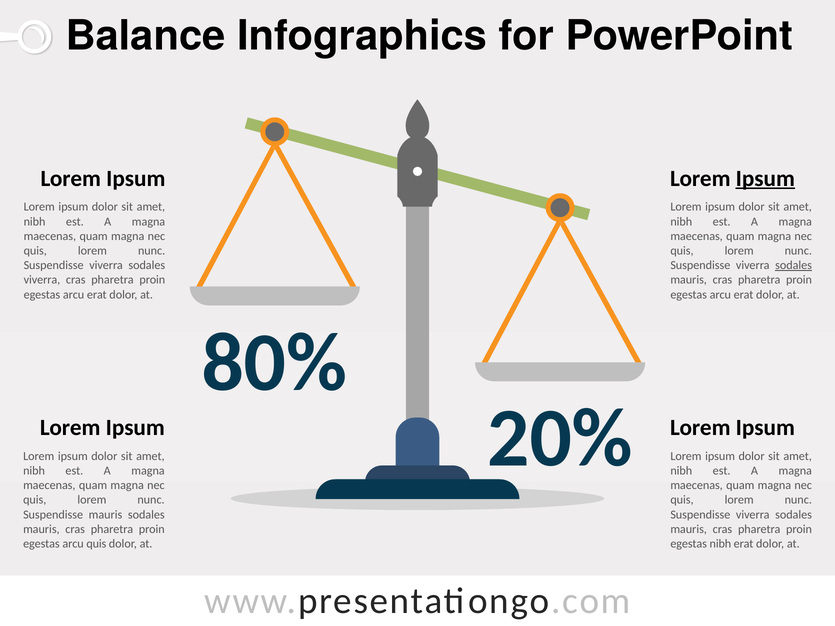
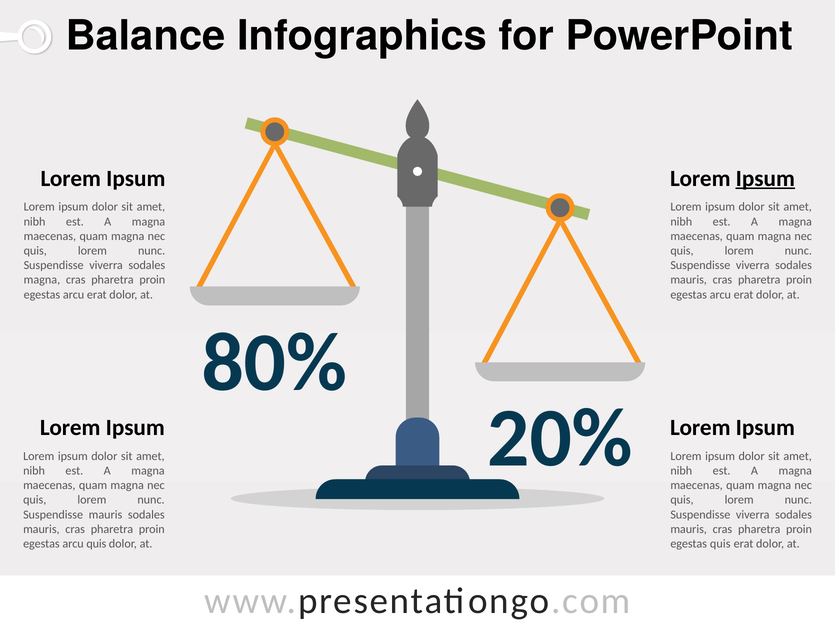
sodales underline: present -> none (794, 265)
viverra: viverra -> magna (42, 280)
egestas nibh: nibh -> quis (720, 544)
